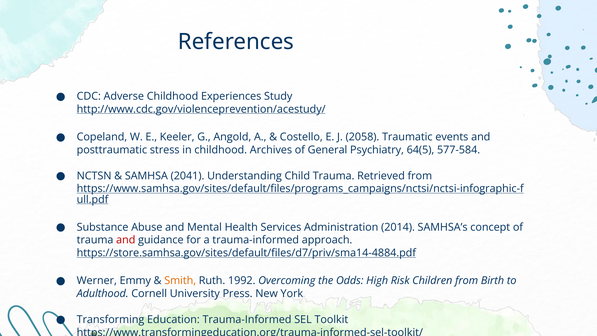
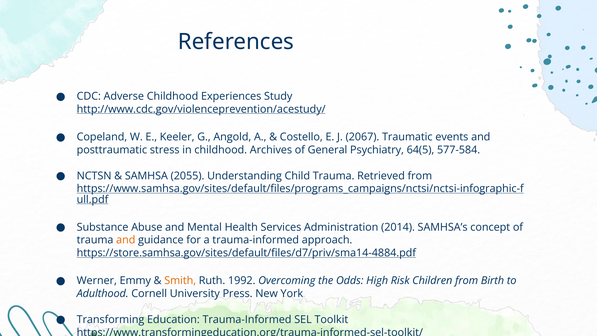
2058: 2058 -> 2067 (362, 137)
2041: 2041 -> 2055 (187, 176)
and colour: red -> orange (126, 240)
